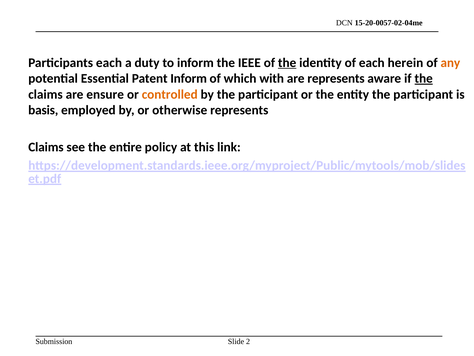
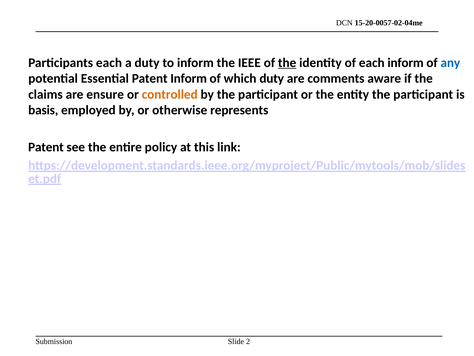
each herein: herein -> inform (406, 63)
any colour: orange -> blue (450, 63)
which with: with -> duty (272, 78)
are represents: represents -> comments (336, 78)
the underline: present -> none (424, 78)
Claims: Claims -> Patent (46, 147)
